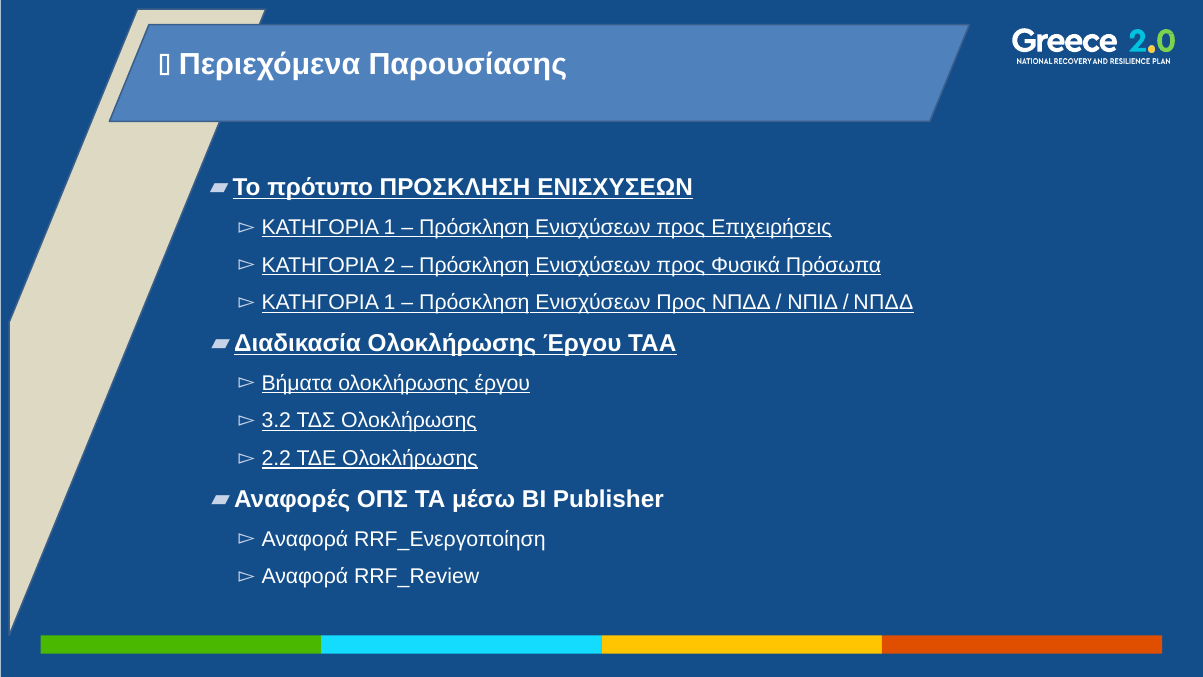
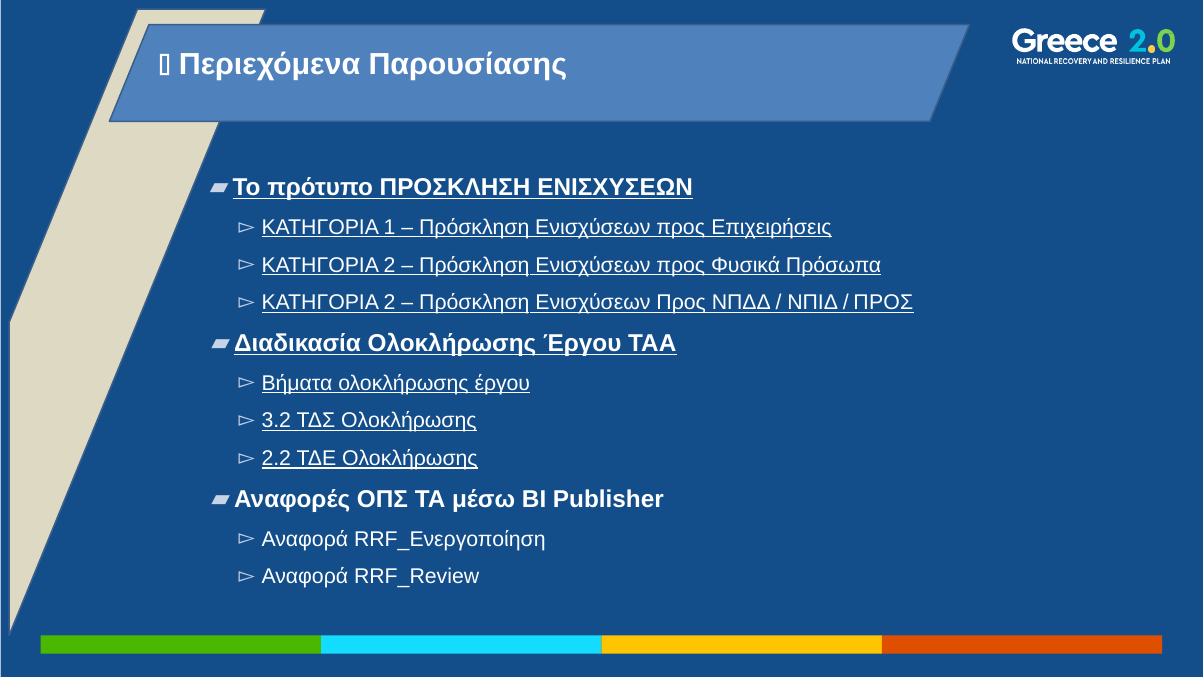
1: 1 -> 2 (390, 303)
ΝΠΔΔ: ΝΠΔΔ -> ΠΡΟΣ (883, 303)
